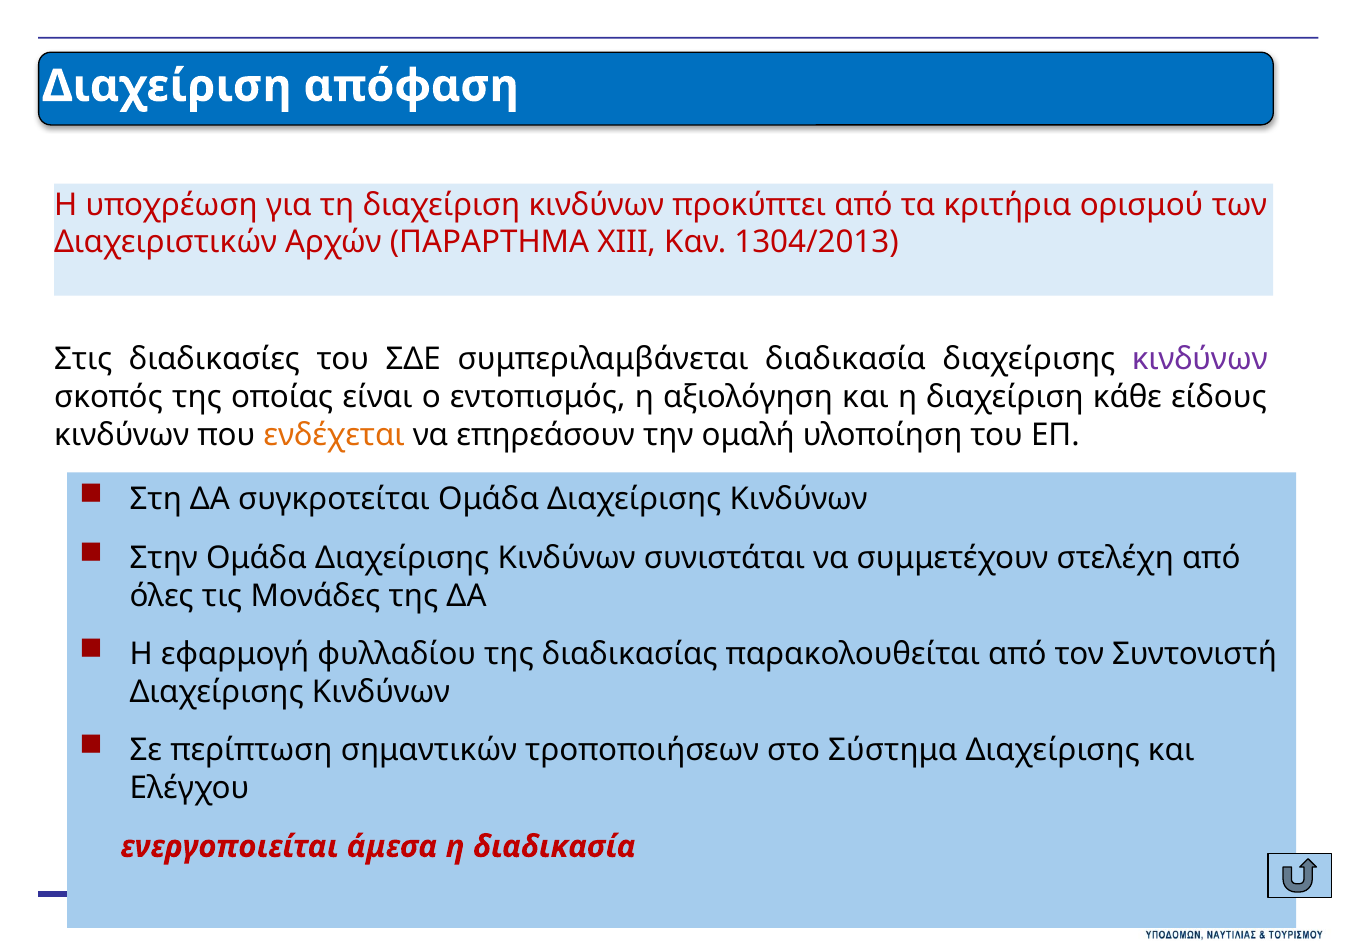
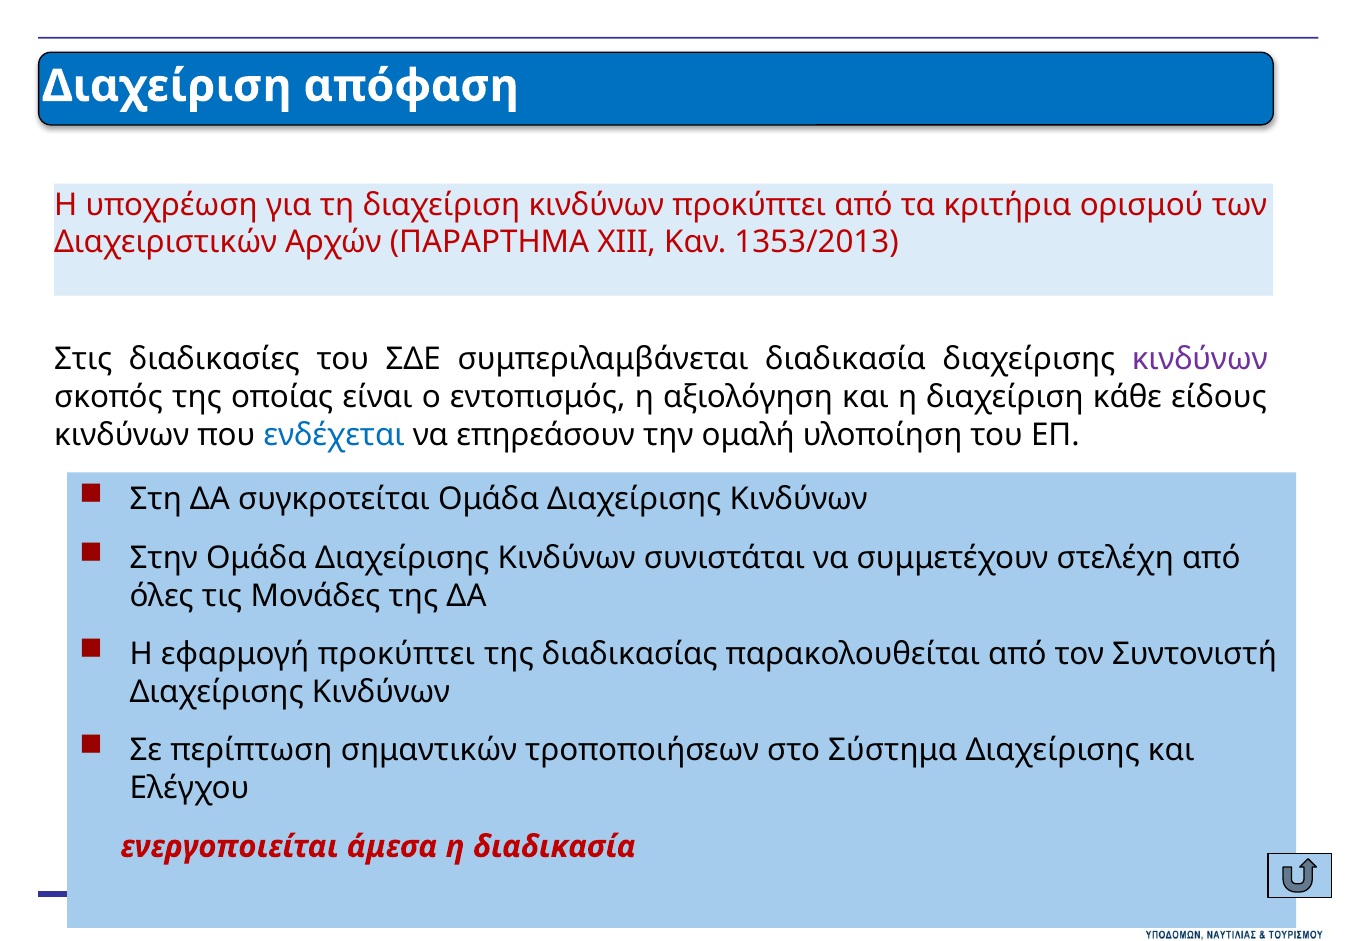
1304/2013: 1304/2013 -> 1353/2013 (817, 242)
ενδέχεται colour: orange -> blue (334, 435)
εφαρμογή φυλλαδίου: φυλλαδίου -> προκύπτει (397, 654)
